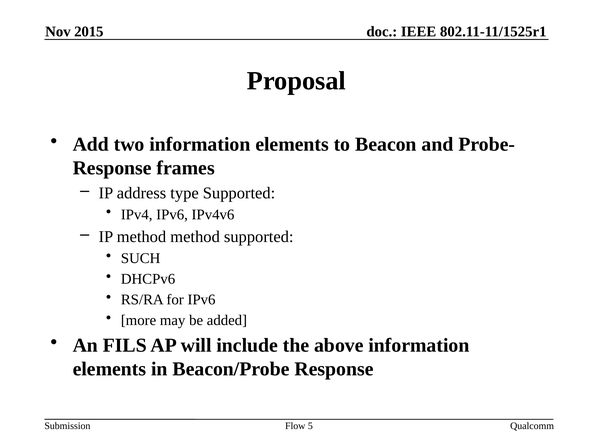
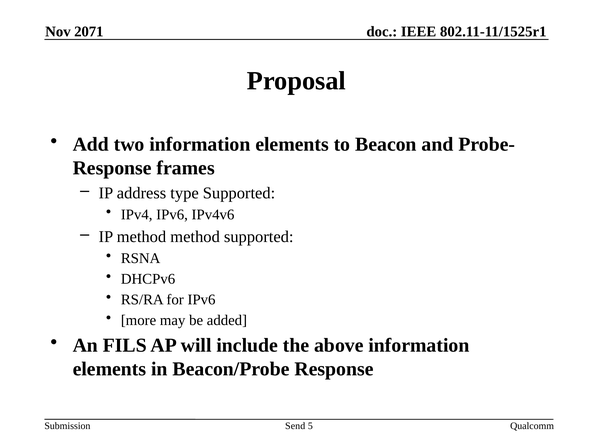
2015: 2015 -> 2071 (89, 32)
SUCH: SUCH -> RSNA (141, 259)
Flow: Flow -> Send (295, 427)
